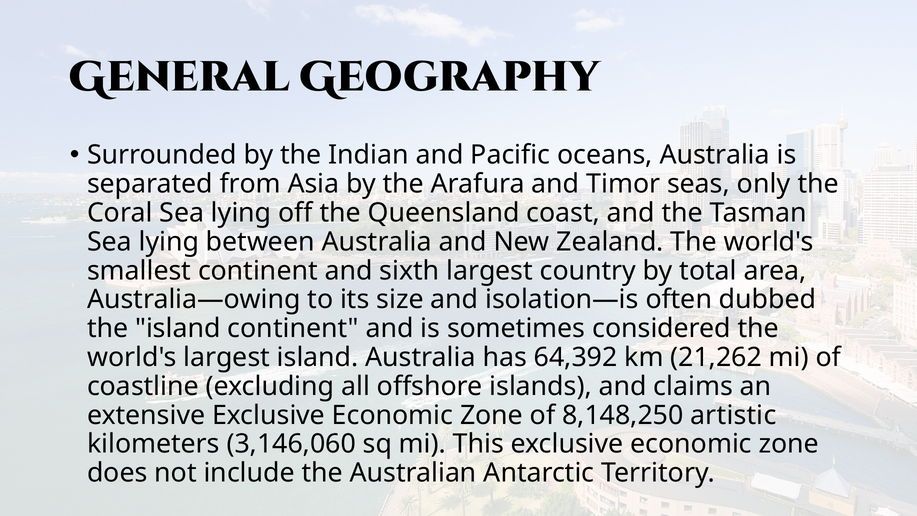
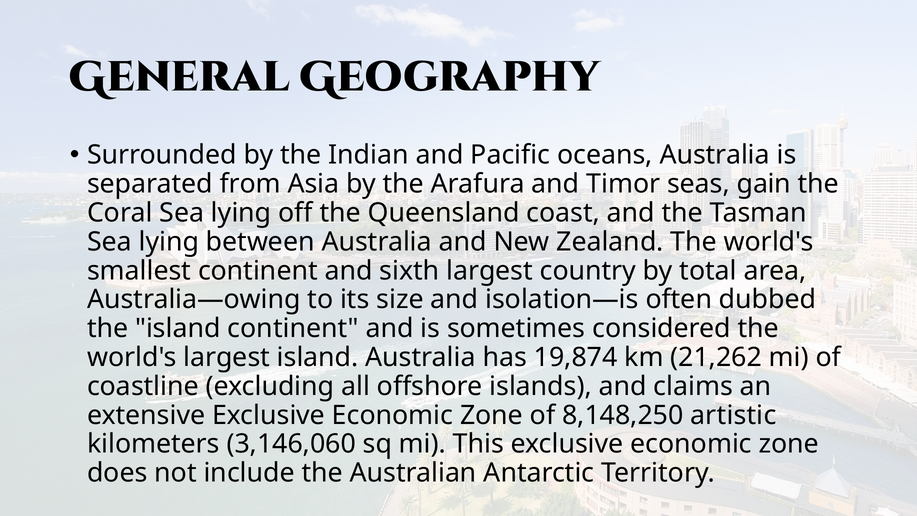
only: only -> gain (764, 184)
64,392: 64,392 -> 19,874 (576, 357)
